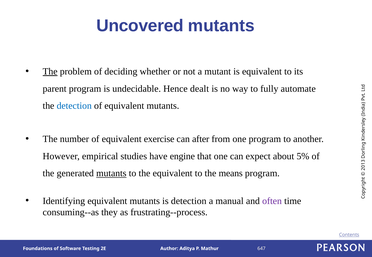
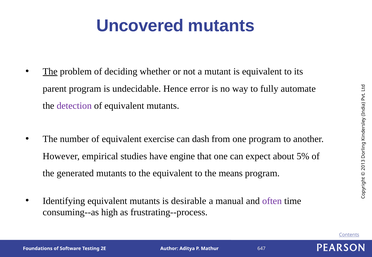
dealt: dealt -> error (200, 89)
detection colour: blue -> purple (74, 106)
after: after -> dash (201, 139)
mutants underline: present -> none (111, 174)
is detection: detection -> desirable (189, 201)
they: they -> high (110, 213)
